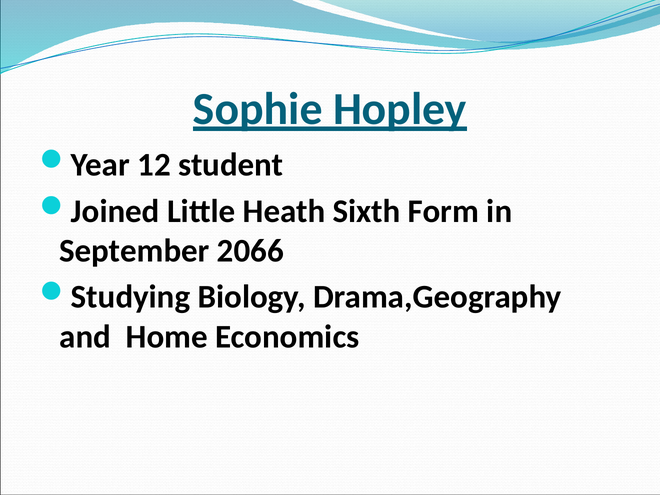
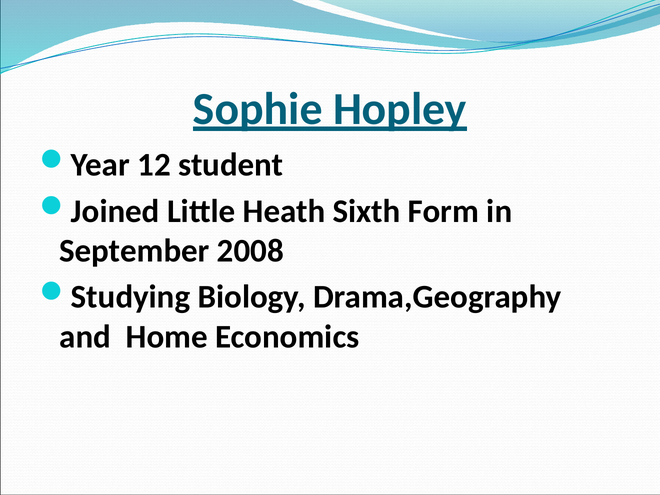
2066: 2066 -> 2008 (250, 251)
